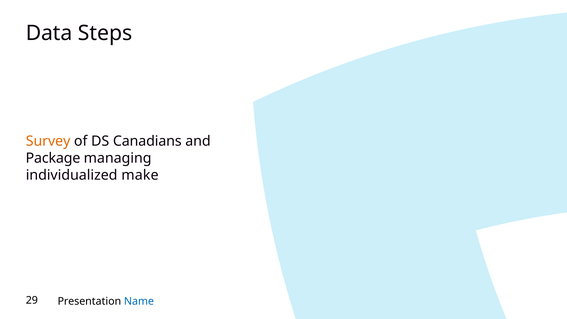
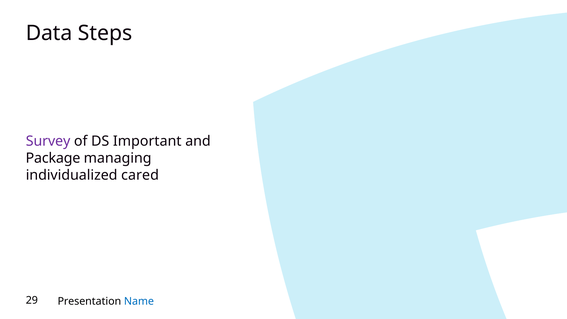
Survey colour: orange -> purple (48, 141)
Canadians: Canadians -> Important (147, 141)
make: make -> cared (140, 175)
